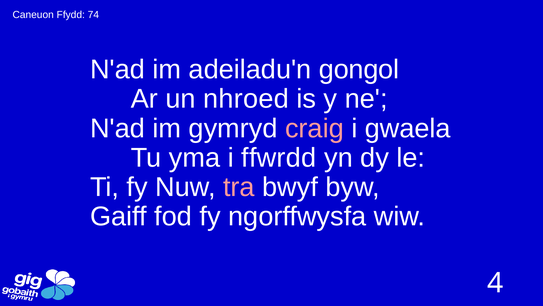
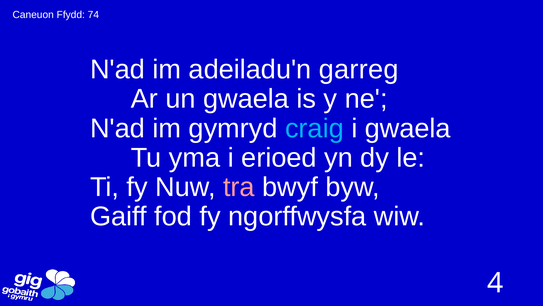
gongol: gongol -> garreg (359, 69)
un nhroed: nhroed -> gwaela (246, 99)
craig colour: pink -> light blue (314, 128)
ffwrdd: ffwrdd -> erioed (279, 157)
